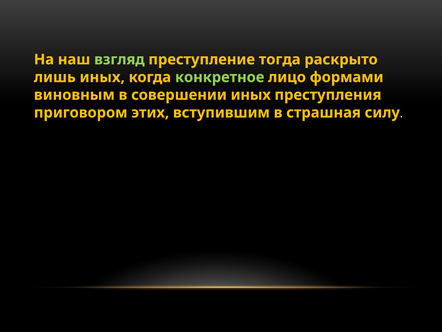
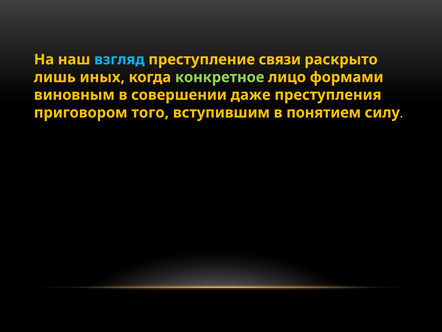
взгляд colour: light green -> light blue (119, 59)
тогда: тогда -> связи (280, 59)
совершении иных: иных -> даже (251, 95)
этих: этих -> того (150, 112)
страшная: страшная -> понятием (324, 112)
